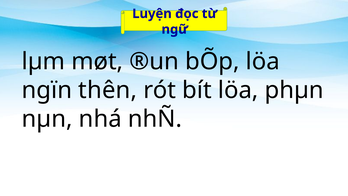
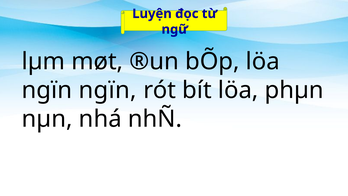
ngïn thên: thên -> ngïn (108, 90)
